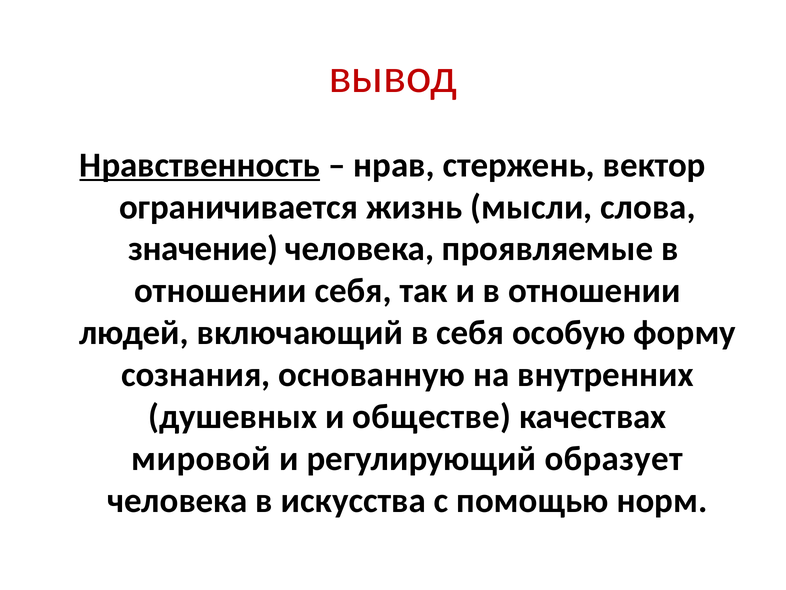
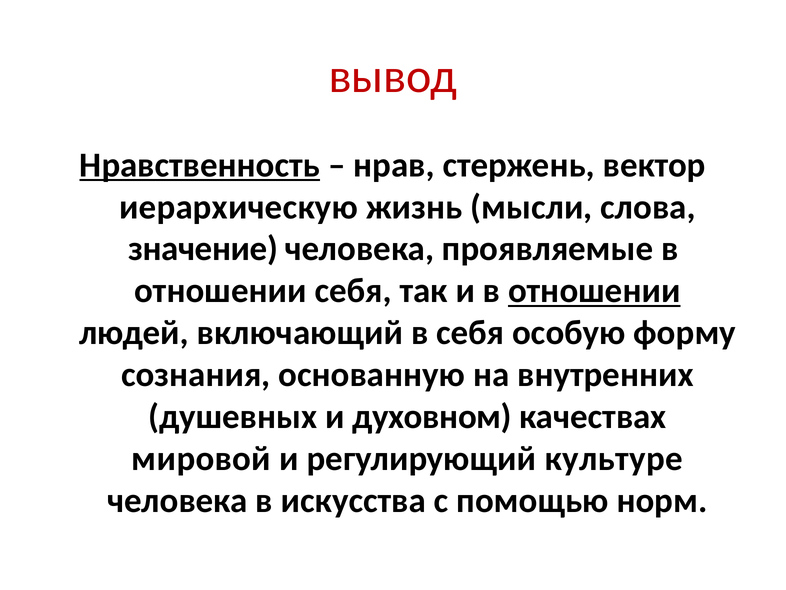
ограничивается: ограничивается -> иерархическую (239, 207)
отношении underline: none -> present (594, 291)
обществе: обществе -> духовном (432, 416)
образует: образует -> культуре (614, 458)
